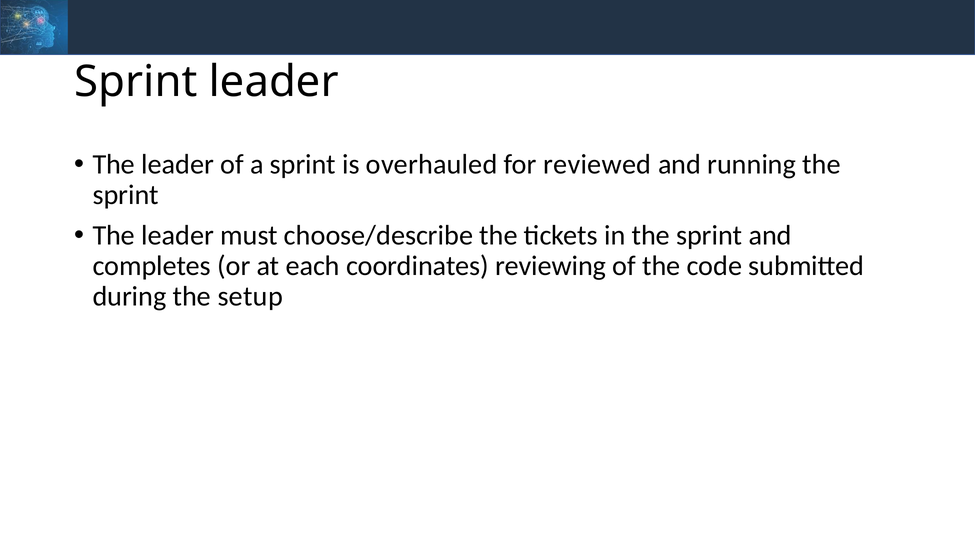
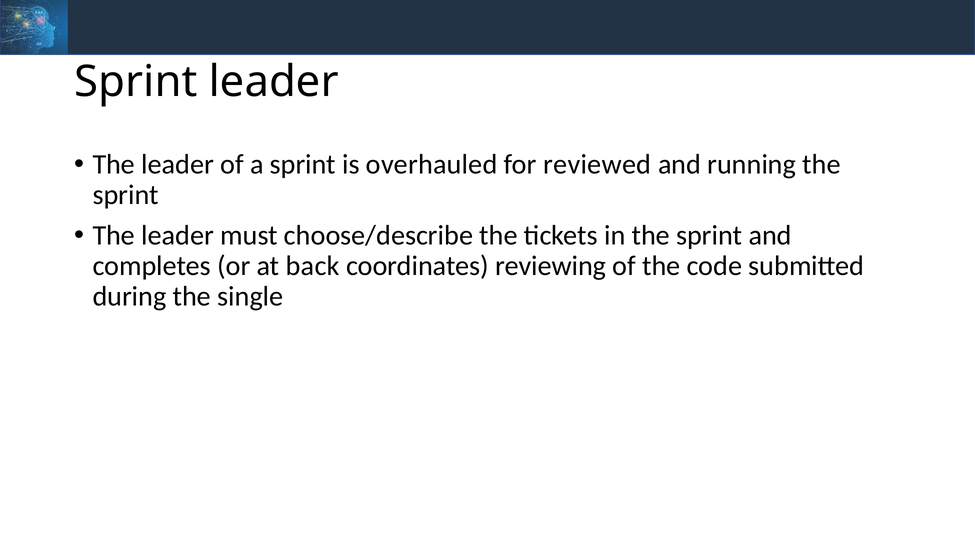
each: each -> back (313, 266)
setup: setup -> single (250, 297)
